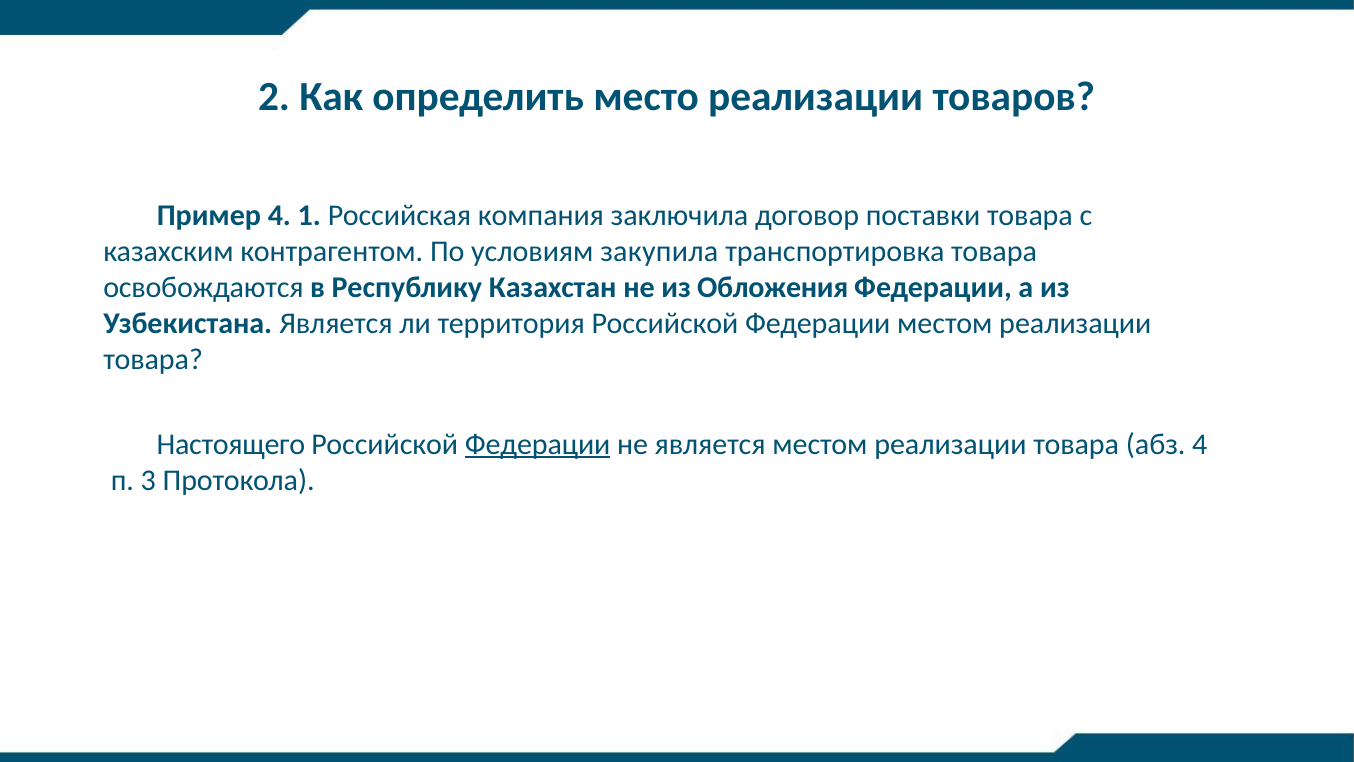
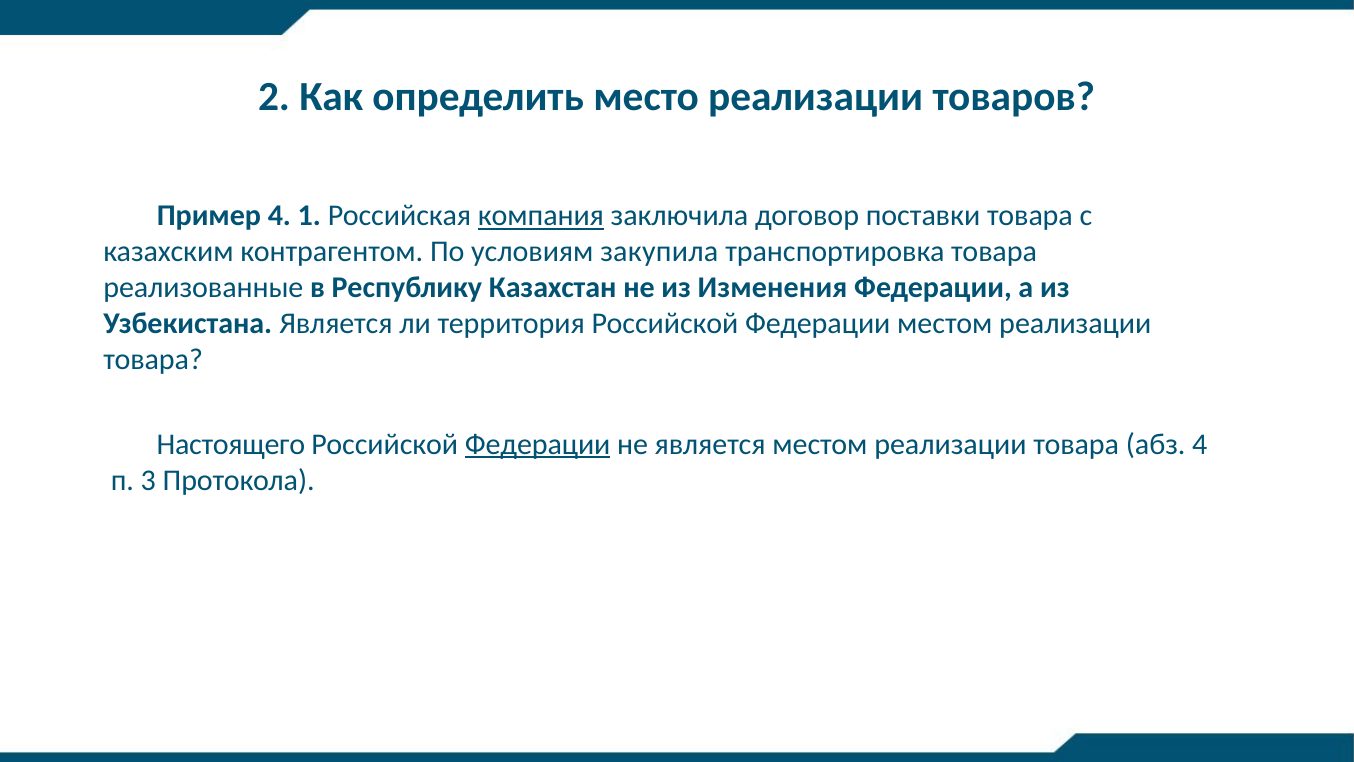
компания underline: none -> present (541, 216)
освобождаются: освобождаются -> реализованные (203, 288)
Обложения: Обложения -> Изменения (773, 288)
